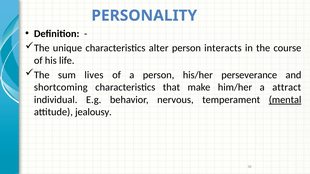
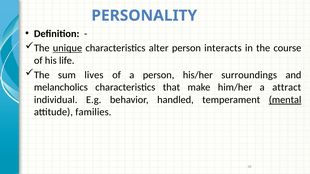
unique underline: none -> present (67, 48)
perseverance: perseverance -> surroundings (249, 75)
shortcoming: shortcoming -> melancholics (61, 87)
nervous: nervous -> handled (175, 100)
jealousy: jealousy -> families (93, 112)
